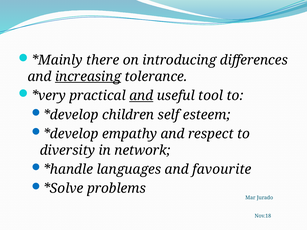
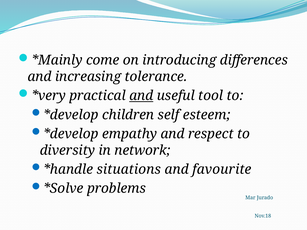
there: there -> come (103, 60)
increasing underline: present -> none (88, 77)
languages: languages -> situations (129, 170)
